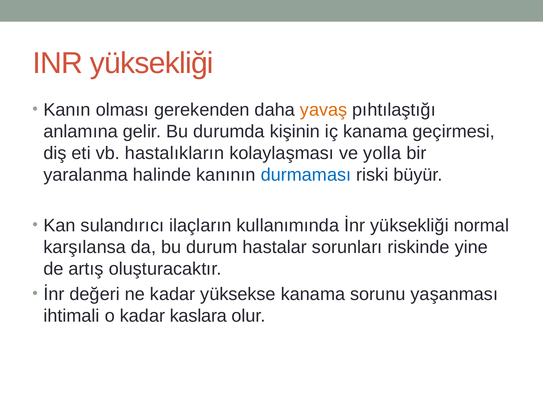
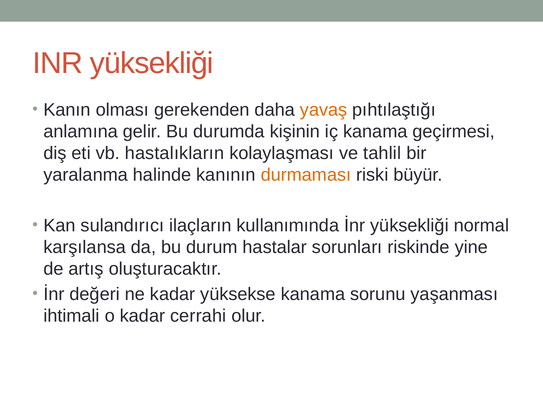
yolla: yolla -> tahlil (382, 153)
durmaması colour: blue -> orange (306, 175)
kaslara: kaslara -> cerrahi (198, 316)
